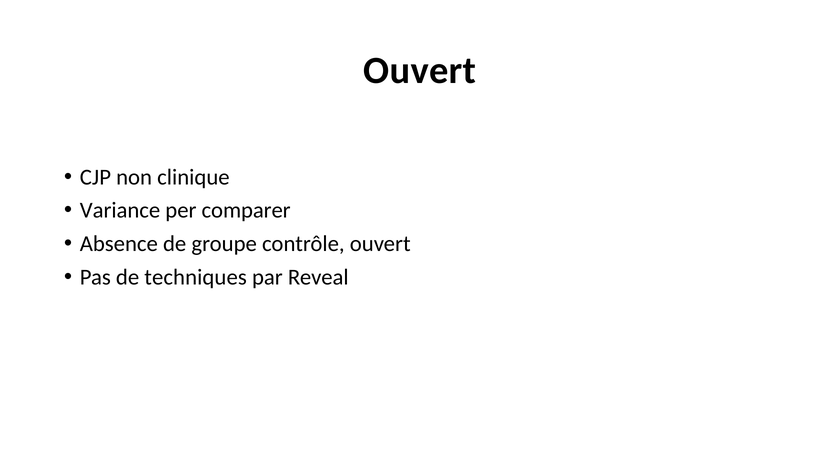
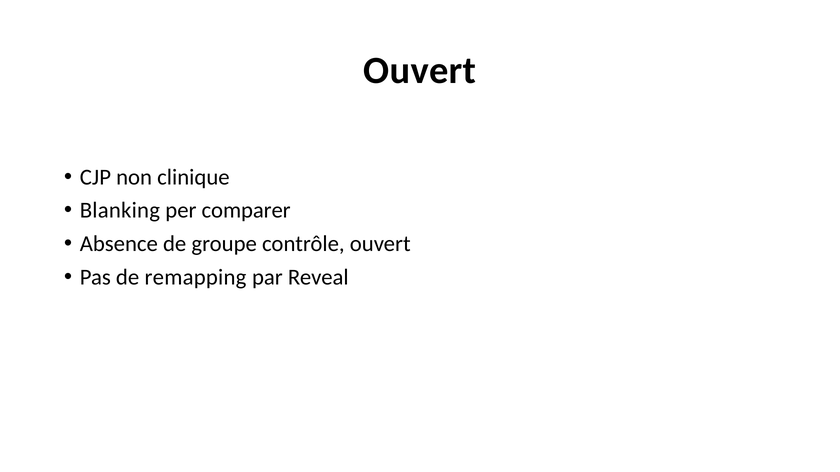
Variance: Variance -> Blanking (120, 211)
techniques: techniques -> remapping (195, 277)
